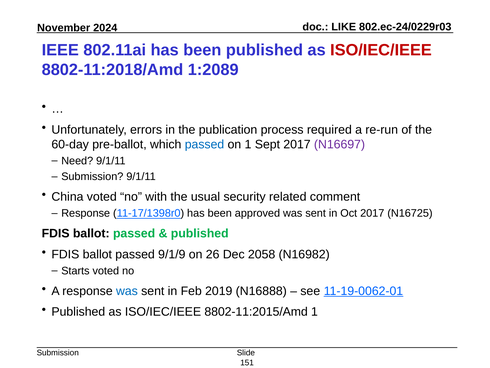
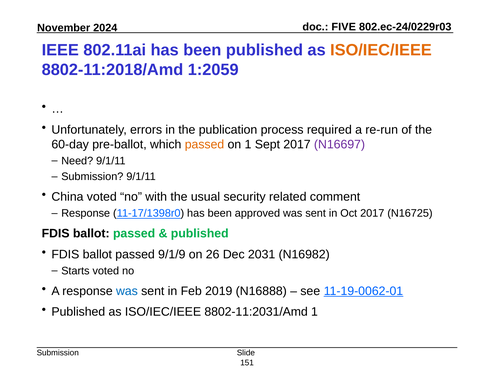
LIKE: LIKE -> FIVE (344, 27)
ISO/IEC/IEEE colour: red -> orange (381, 50)
1:2089: 1:2089 -> 1:2059 (213, 70)
passed colour: blue -> orange (204, 144)
2058: 2058 -> 2031 (262, 254)
8802-11:2015/Amd: 8802-11:2015/Amd -> 8802-11:2031/Amd (256, 312)
